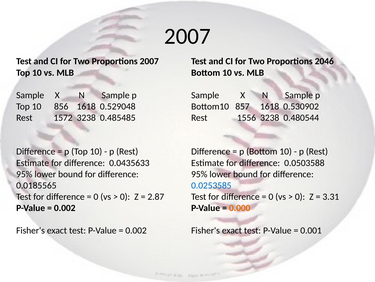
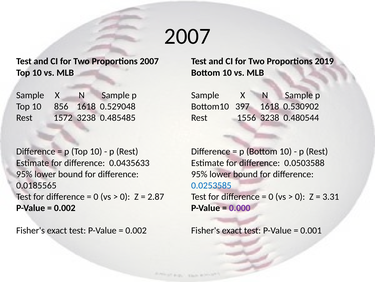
2046: 2046 -> 2019 (324, 61)
857: 857 -> 397 (242, 106)
0.000 colour: orange -> purple (240, 207)
